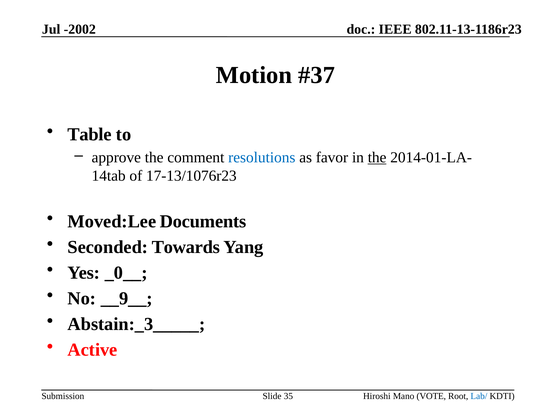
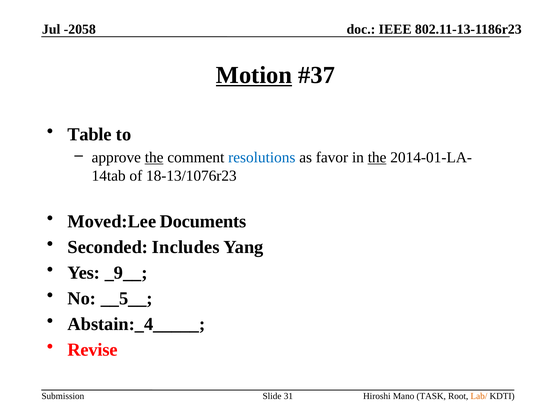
-2002: -2002 -> -2058 (80, 29)
Motion underline: none -> present (254, 75)
the underline: none -> present (154, 158)
17-13/1076r23: 17-13/1076r23 -> 18-13/1076r23 (191, 176)
Towards: Towards -> Includes (186, 247)
_0__: _0__ -> _9__ (126, 273)
__9__: __9__ -> __5__ (127, 299)
Abstain:_3_____: Abstain:_3_____ -> Abstain:_4_____ (136, 324)
Active: Active -> Revise (93, 350)
35: 35 -> 31 (288, 396)
VOTE: VOTE -> TASK (431, 396)
Lab/ colour: blue -> orange (479, 396)
